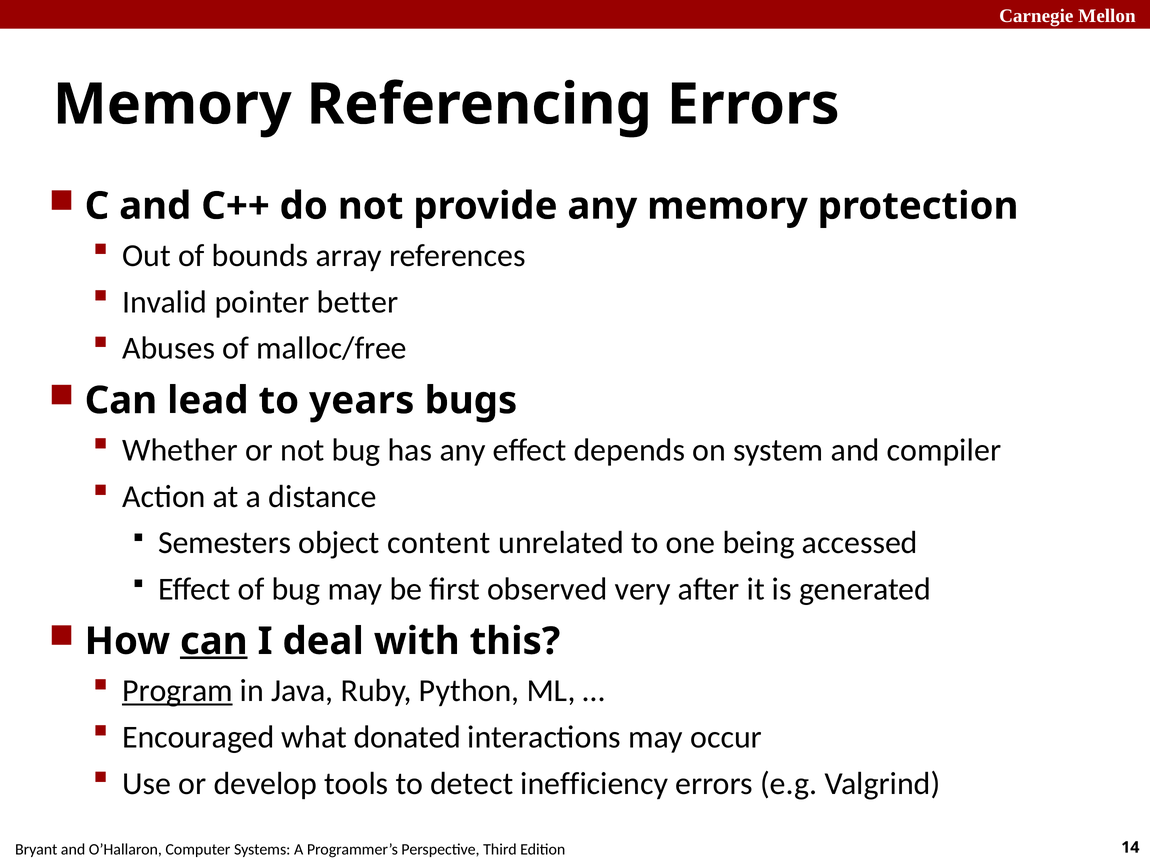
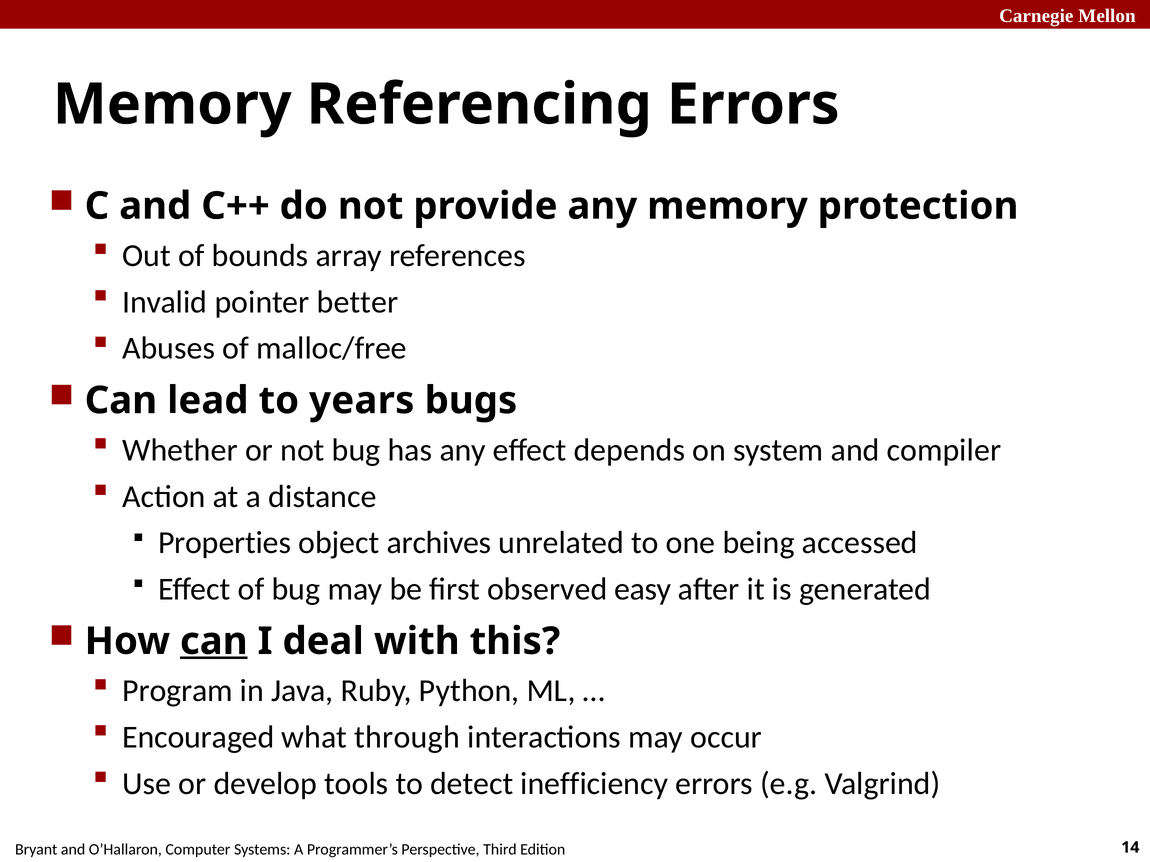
Semesters: Semesters -> Properties (225, 543)
content: content -> archives (439, 543)
very: very -> easy (643, 589)
Program underline: present -> none (177, 691)
donated: donated -> through (407, 738)
